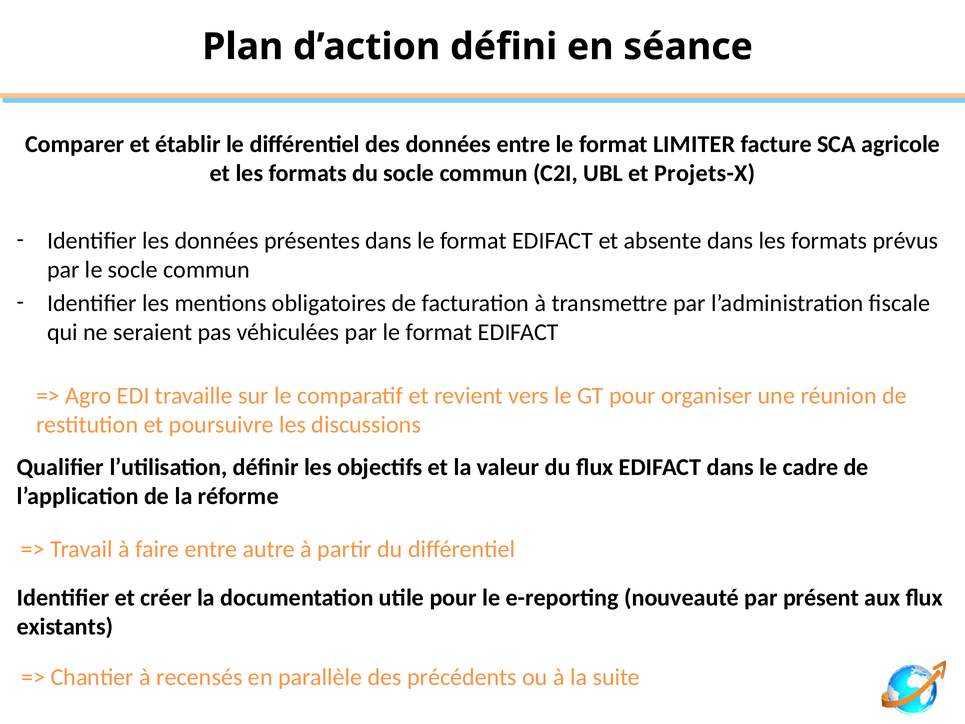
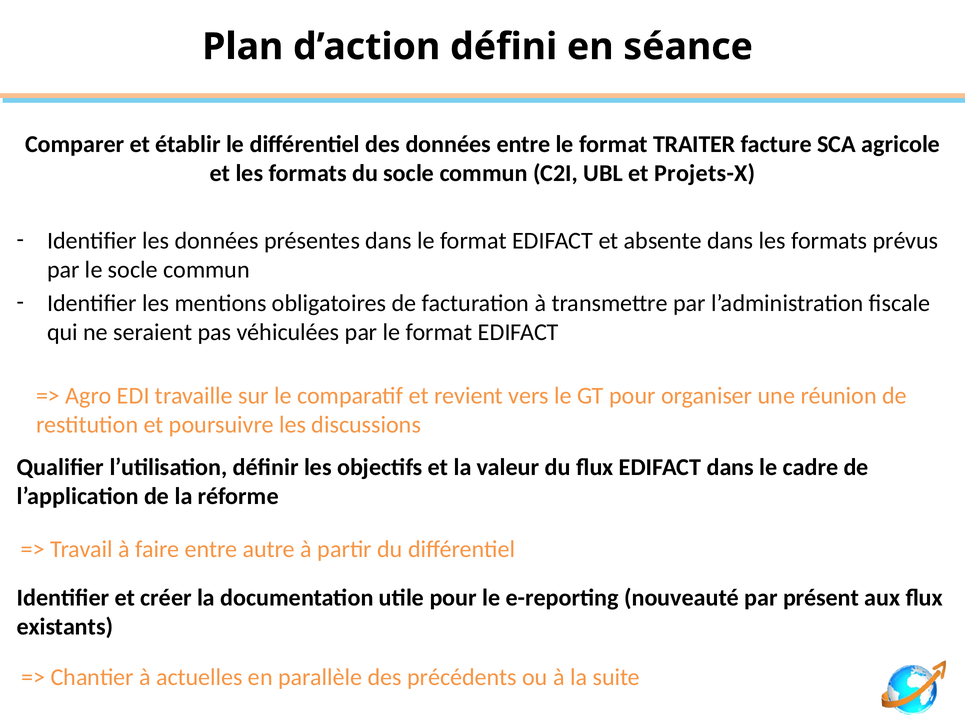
LIMITER: LIMITER -> TRAITER (694, 144)
recensés: recensés -> actuelles (199, 677)
